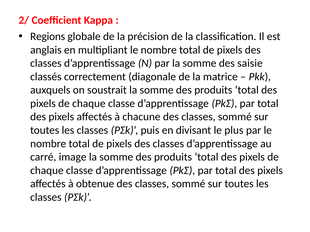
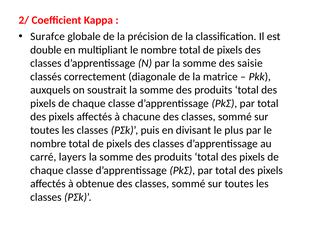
Regions: Regions -> Surafce (48, 37)
anglais: anglais -> double (46, 50)
image: image -> layers (73, 157)
